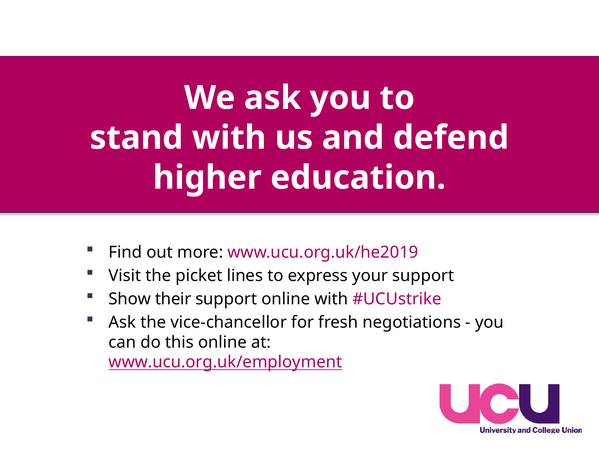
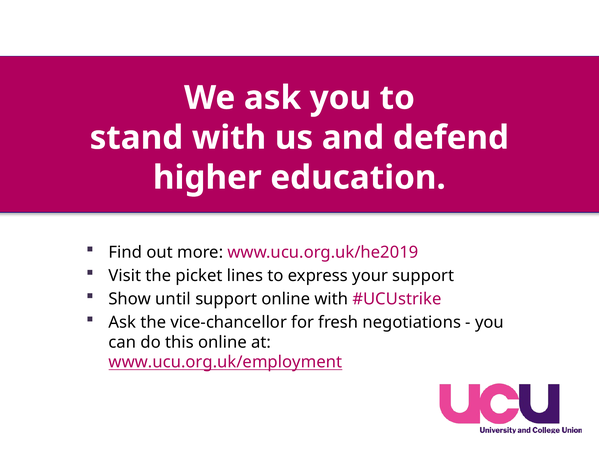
their: their -> until (173, 299)
